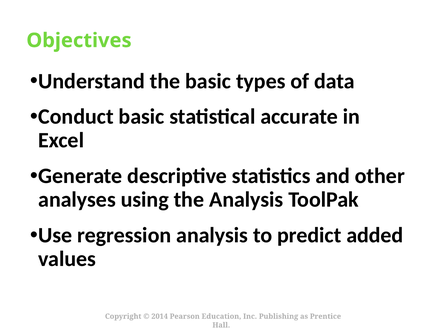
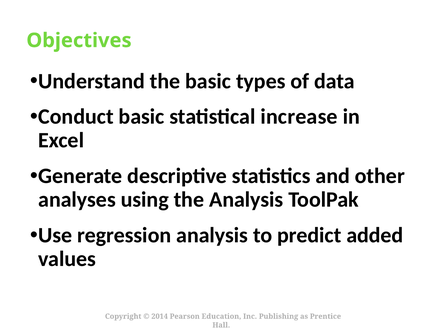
accurate: accurate -> increase (299, 117)
